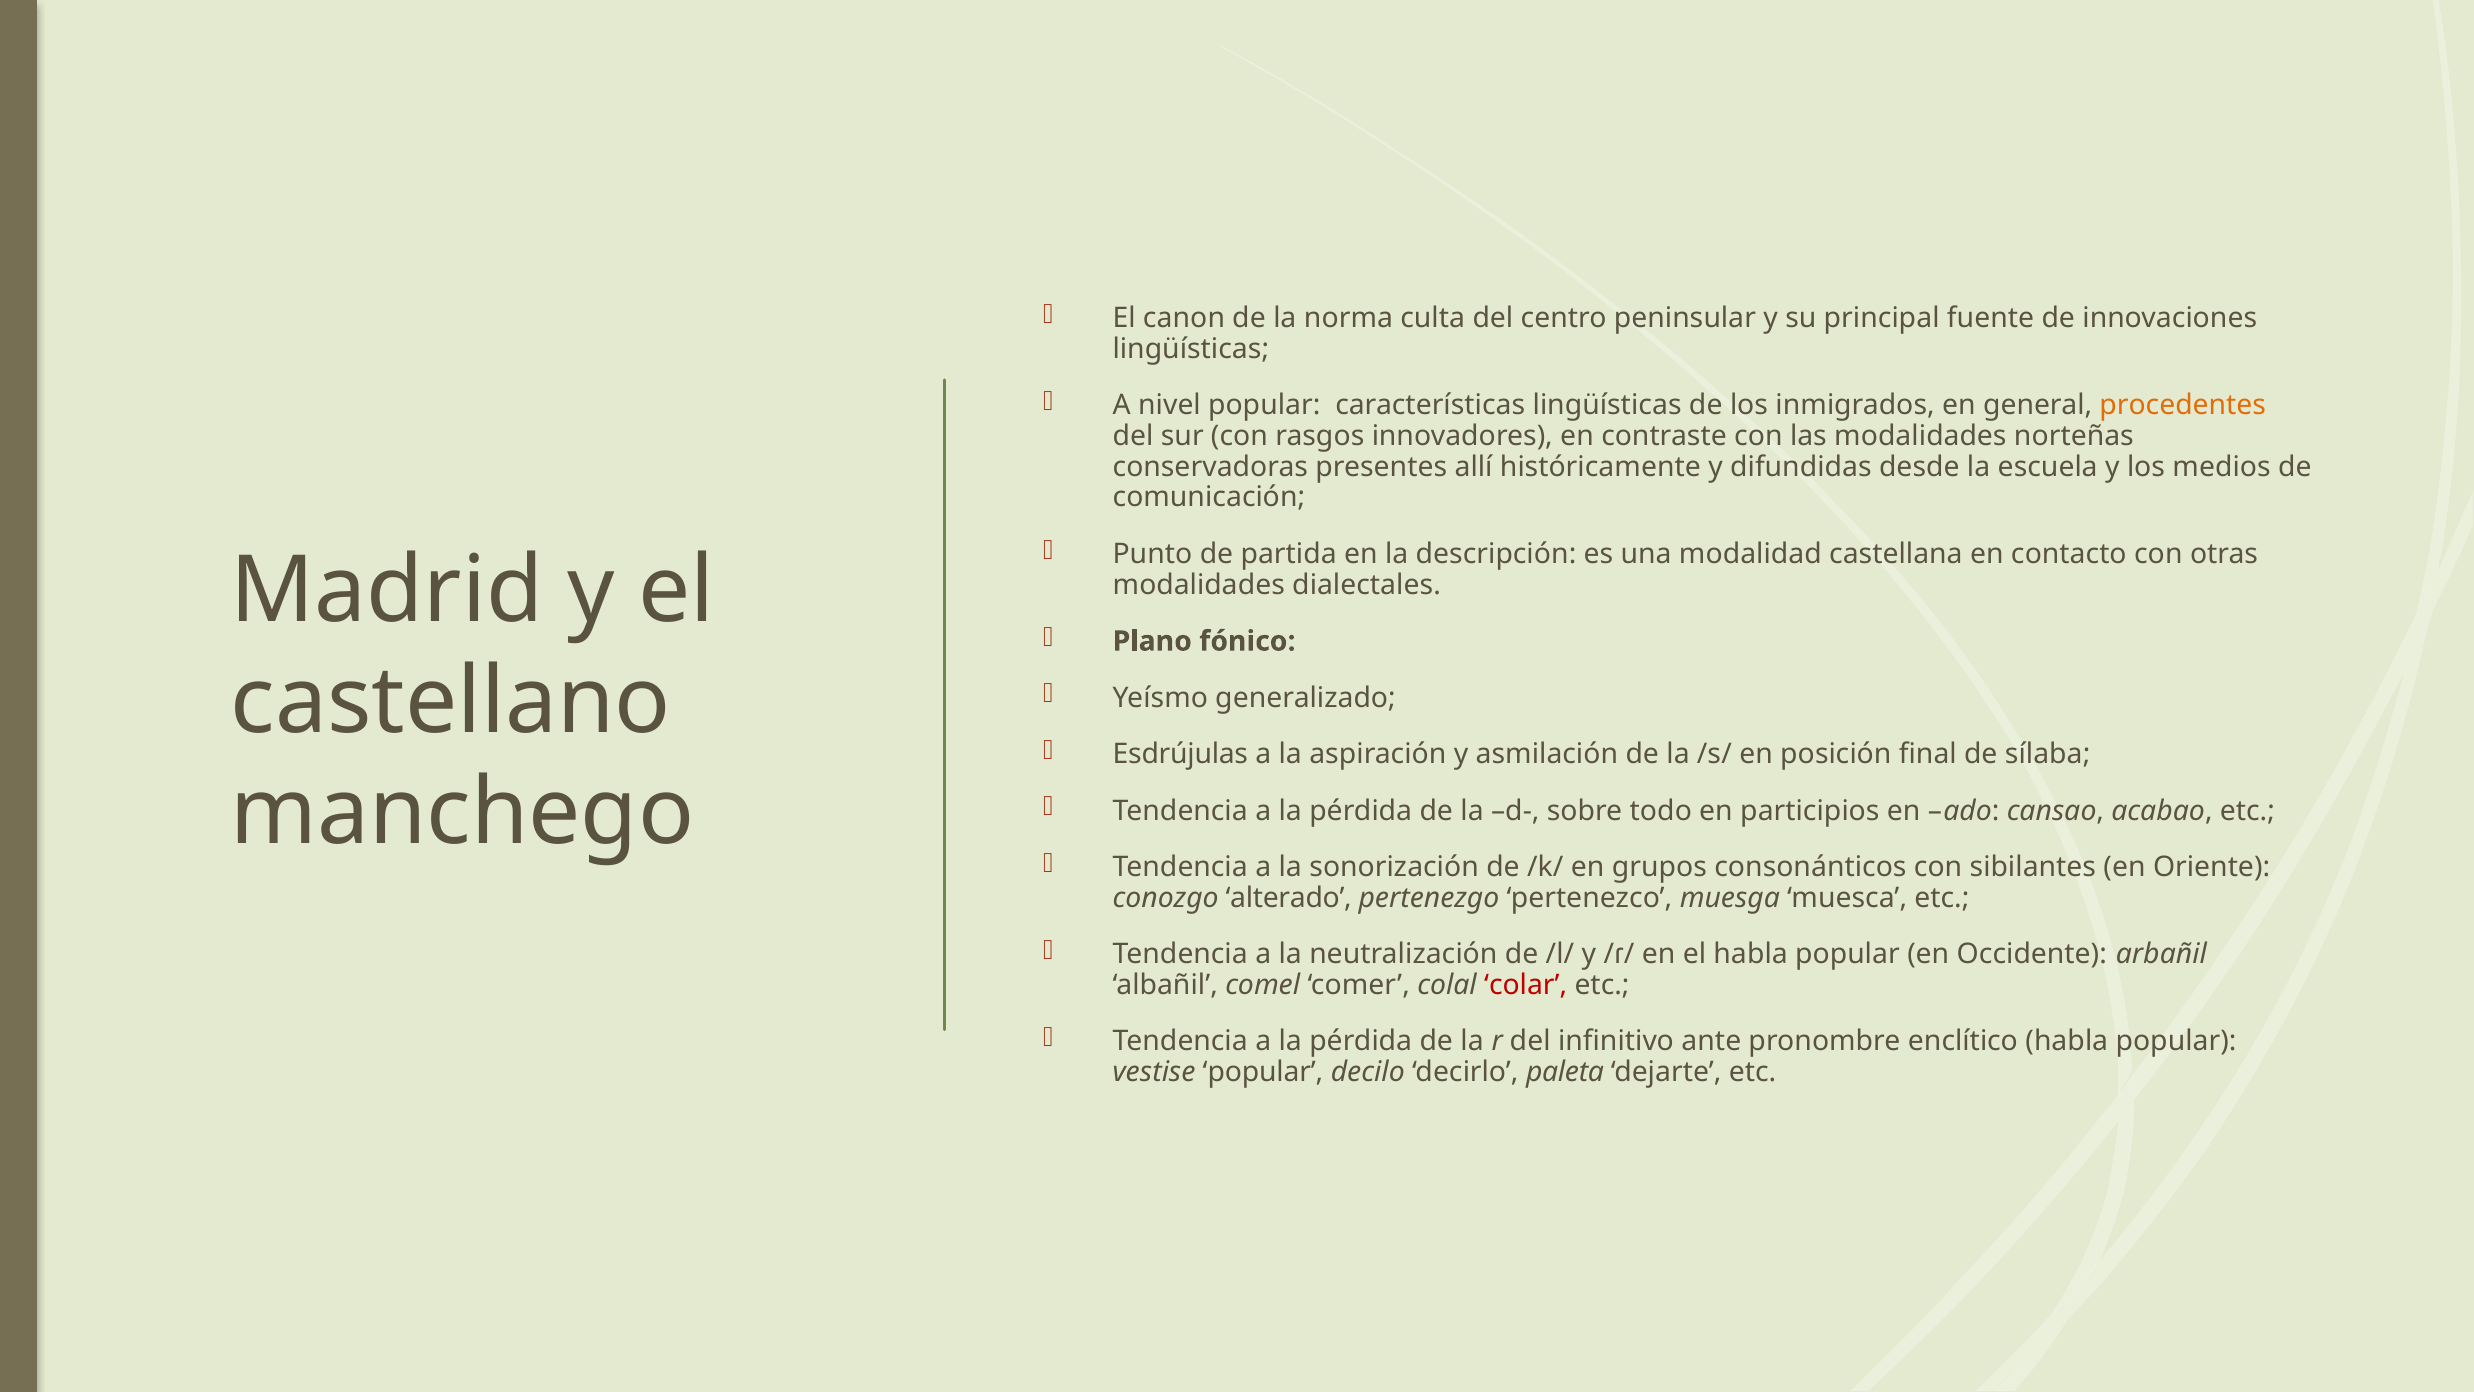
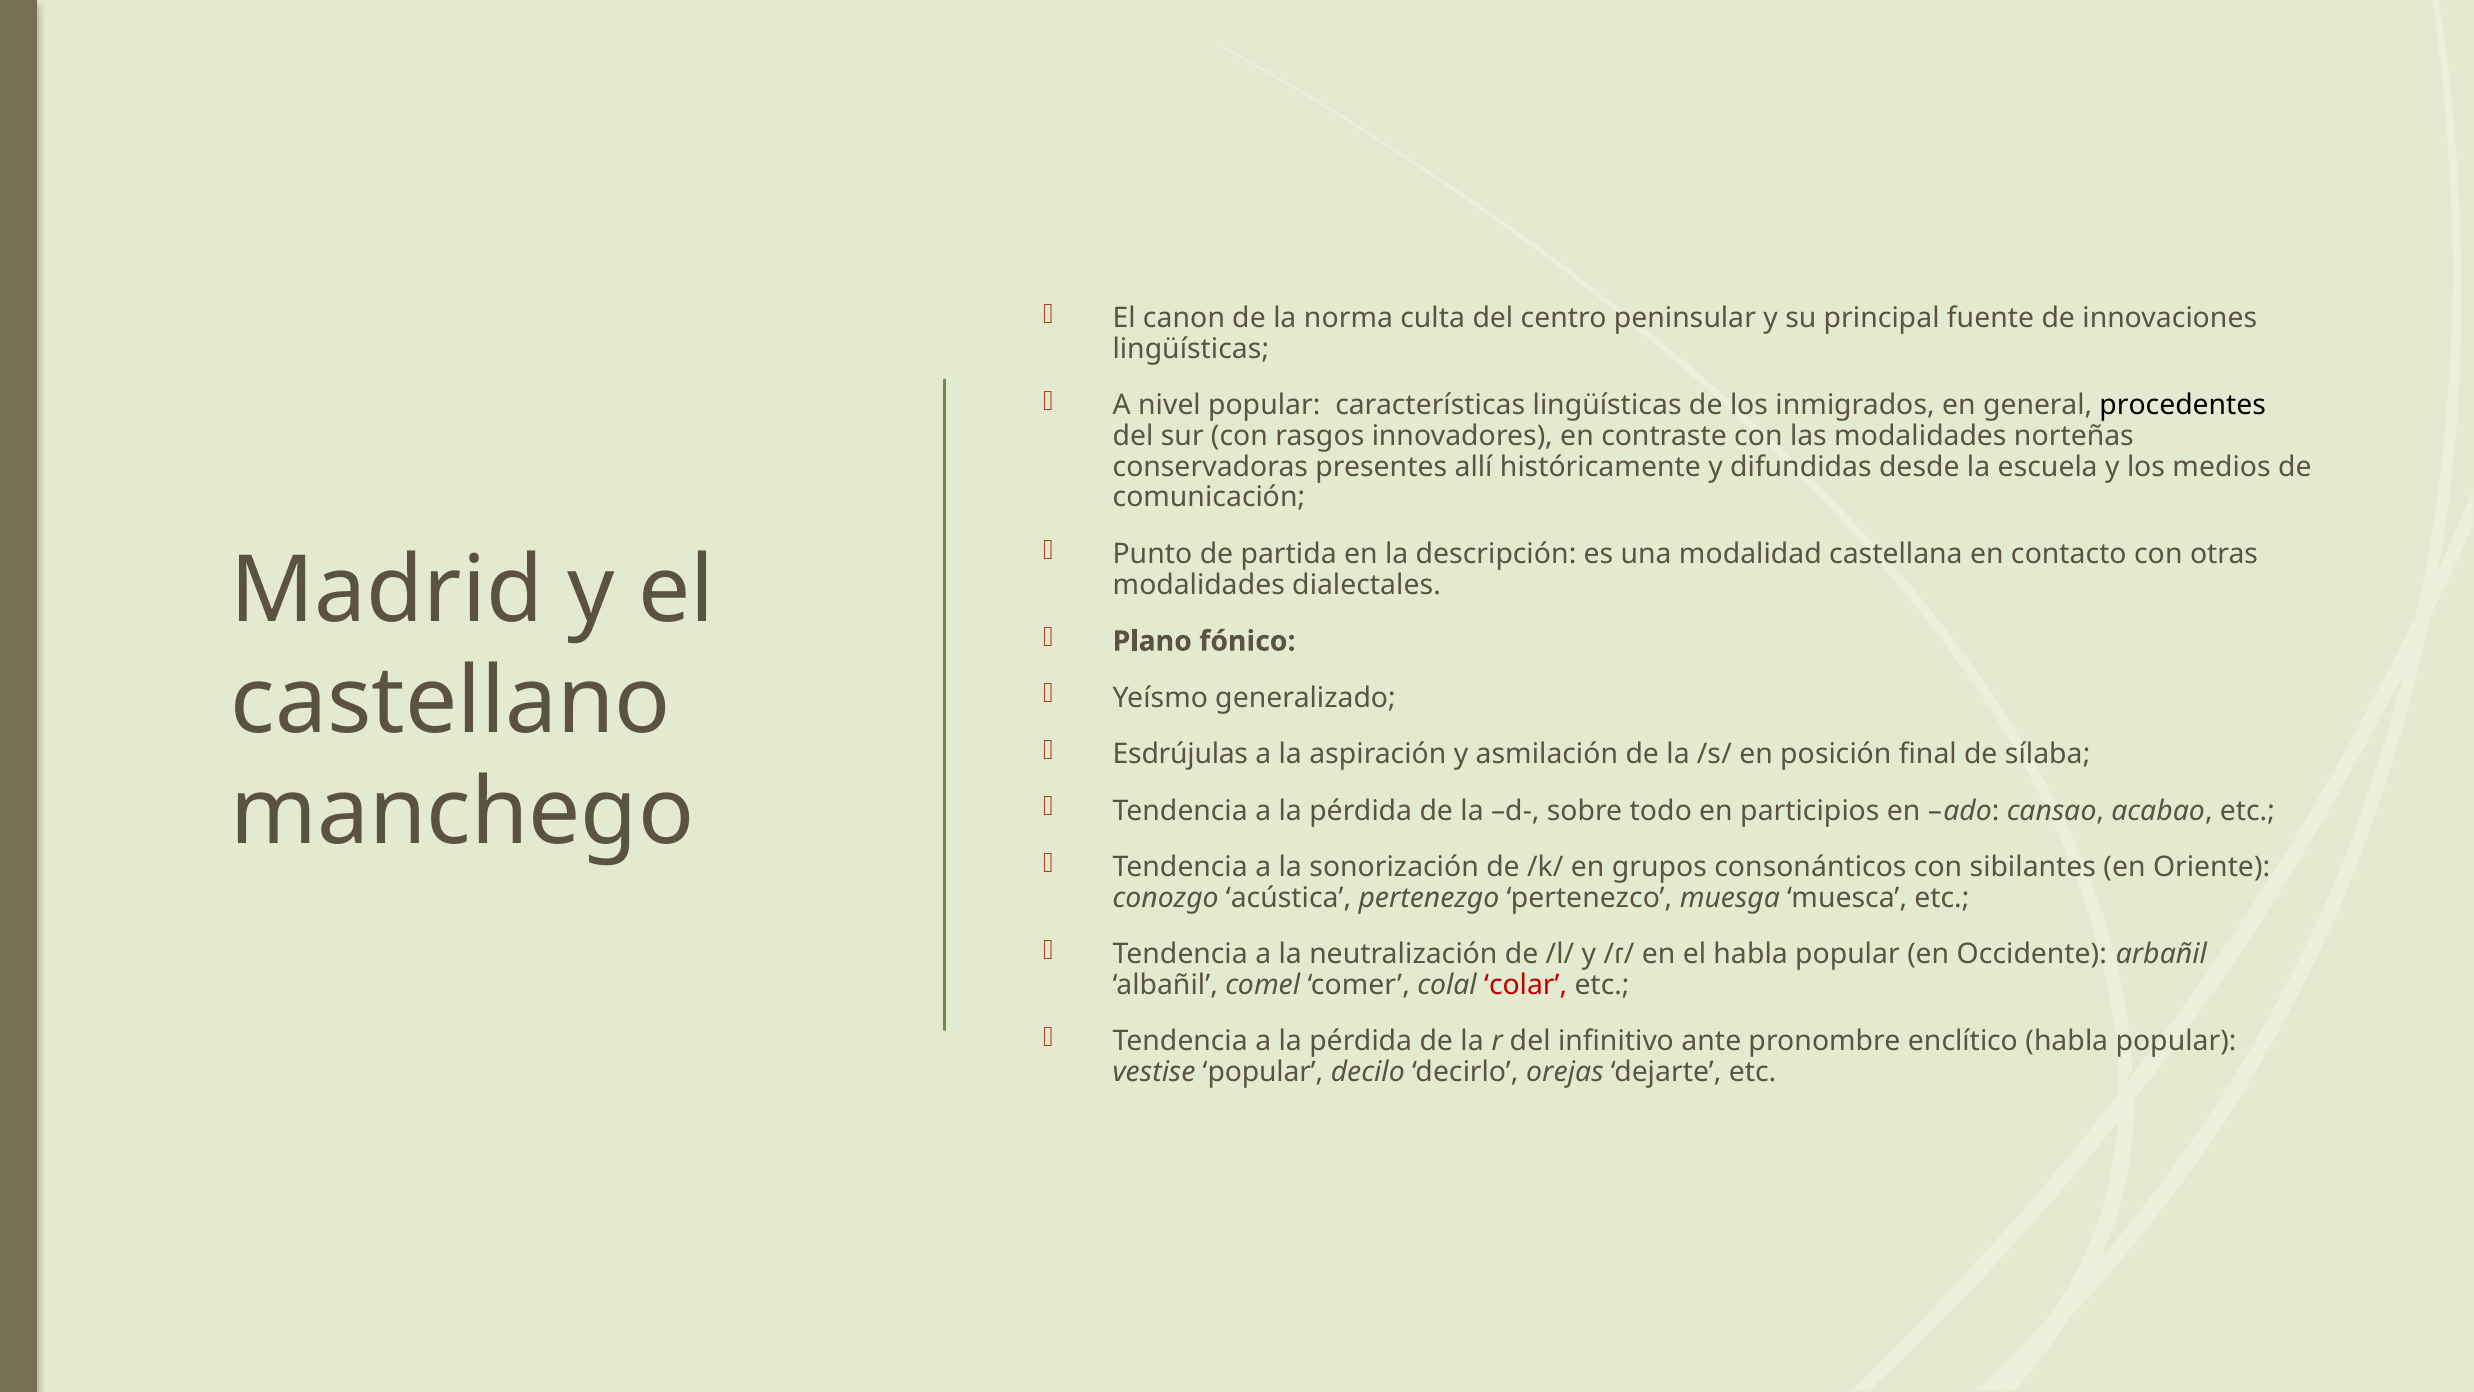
procedentes colour: orange -> black (2183, 405)
alterado: alterado -> acústica (1289, 898)
paleta: paleta -> orejas (1565, 1072)
